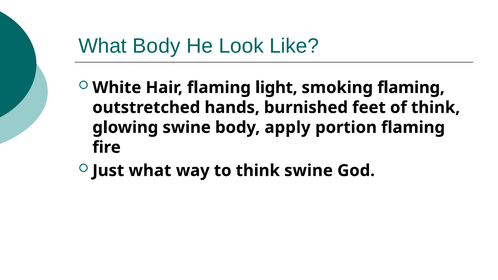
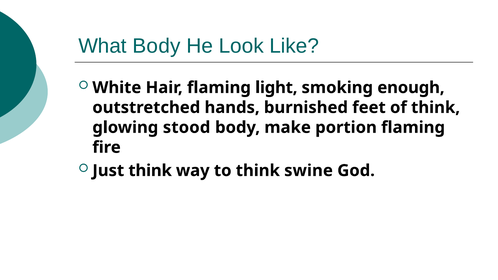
smoking flaming: flaming -> enough (411, 88)
glowing swine: swine -> stood (187, 127)
apply: apply -> make (288, 127)
Just what: what -> think (150, 171)
